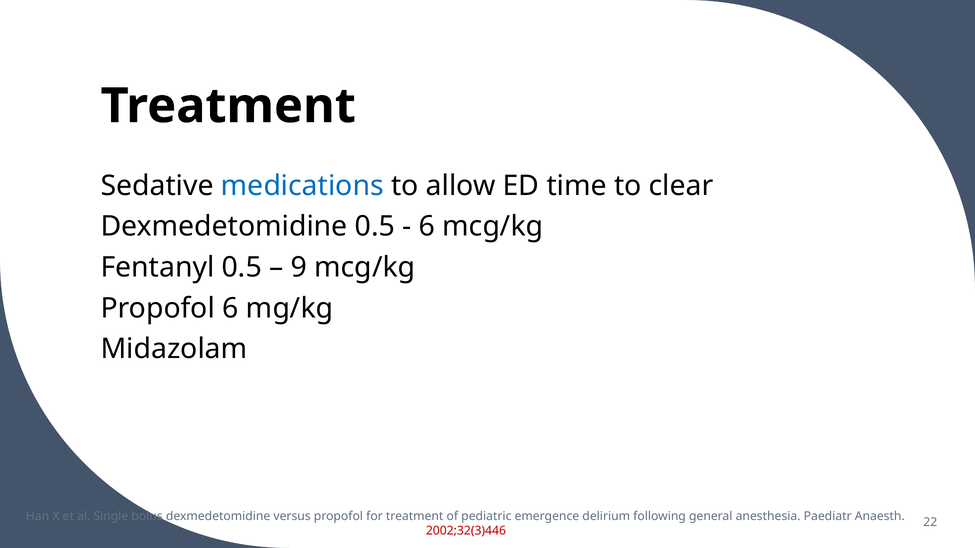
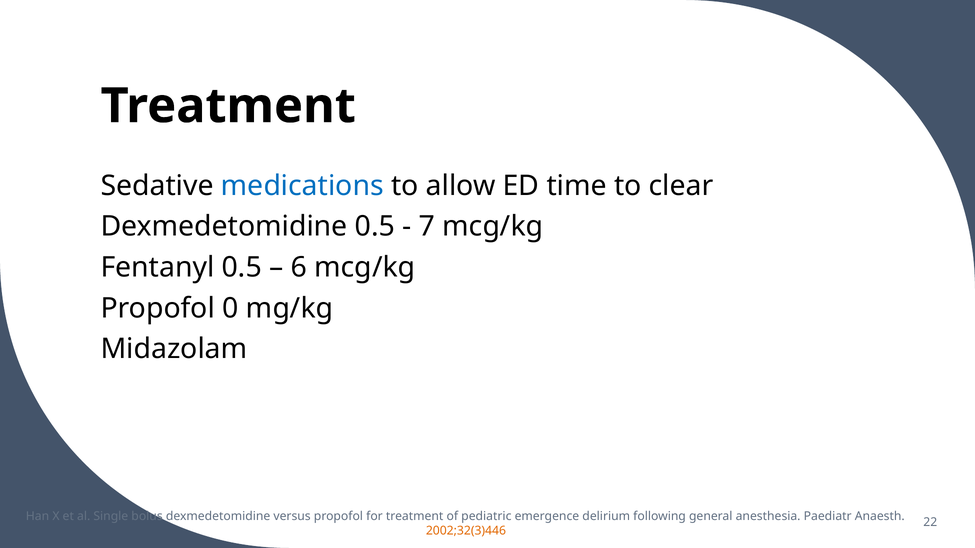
6: 6 -> 7 (427, 227)
9: 9 -> 6 (299, 268)
Propofol 6: 6 -> 0 (230, 308)
2002;32(3)446 colour: red -> orange (466, 531)
